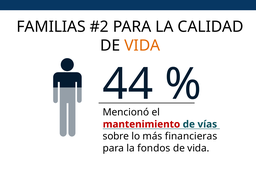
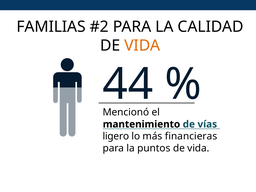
mantenimiento colour: red -> black (141, 124)
sobre: sobre -> ligero (116, 136)
fondos: fondos -> puntos (154, 148)
